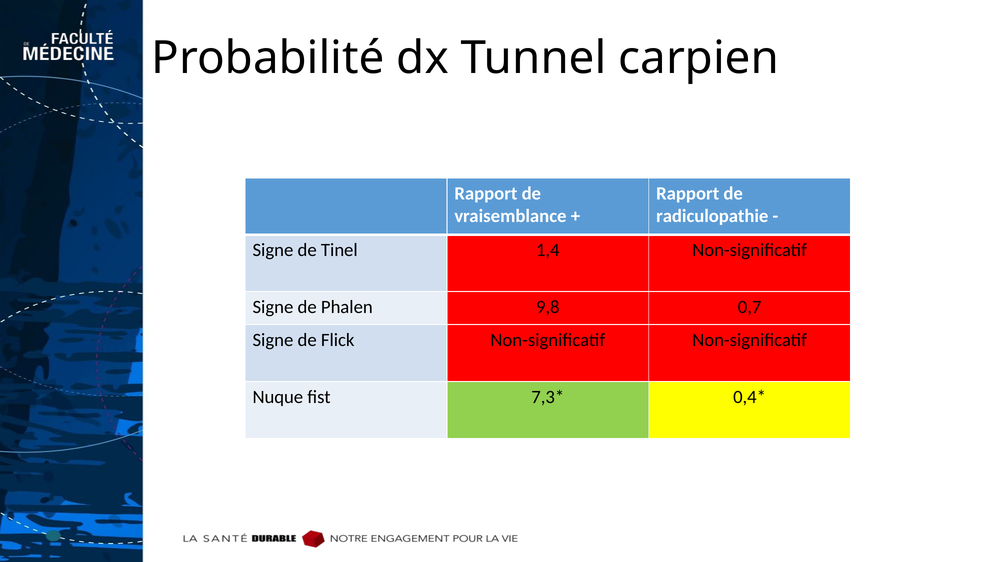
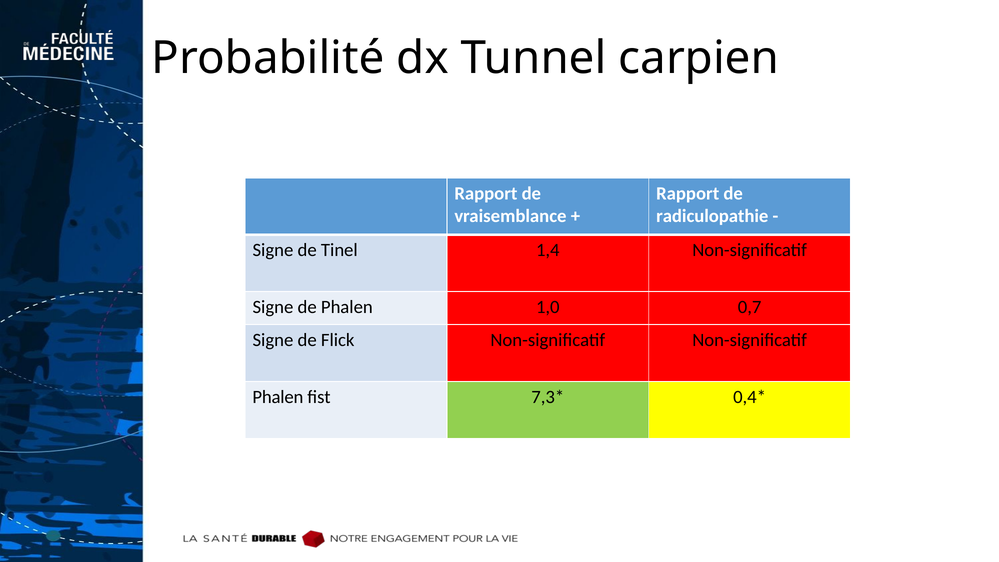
9,8: 9,8 -> 1,0 (548, 307)
Nuque: Nuque -> Phalen (278, 397)
